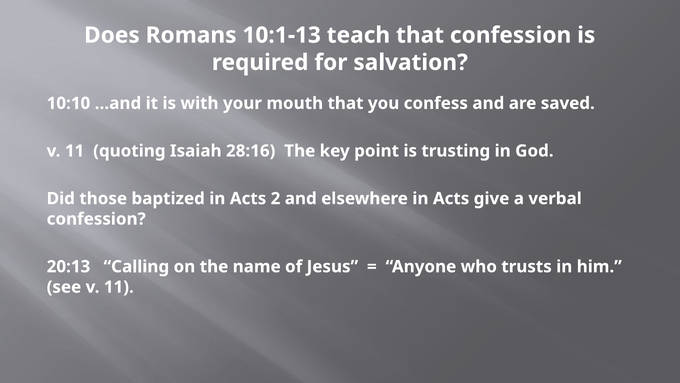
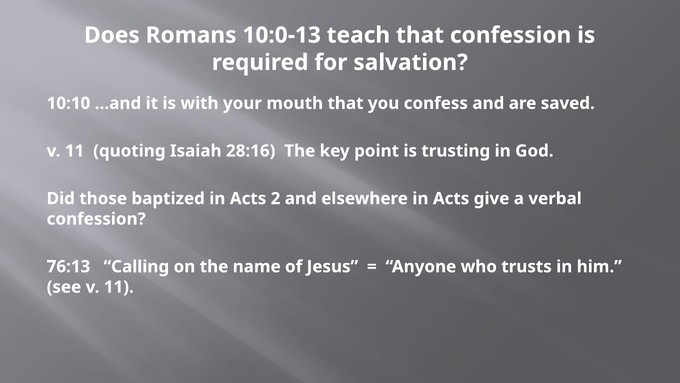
10:1-13: 10:1-13 -> 10:0-13 (282, 35)
20:13: 20:13 -> 76:13 (68, 266)
